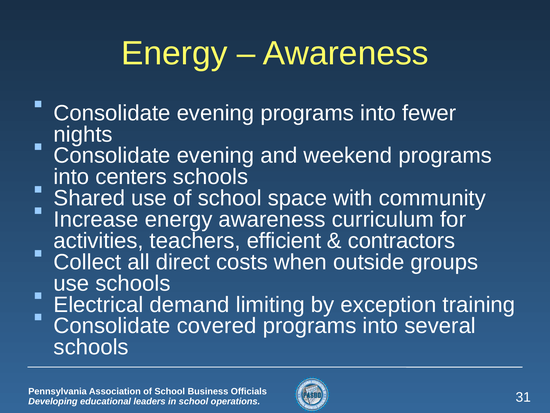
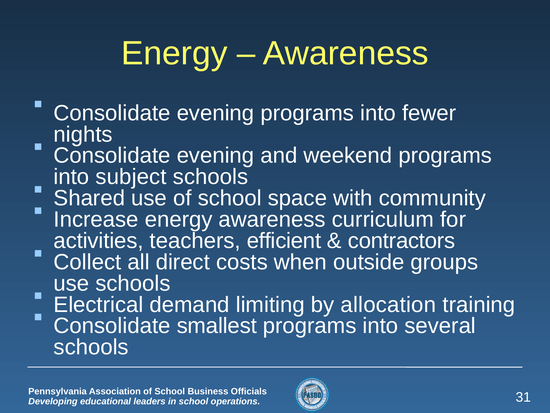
centers: centers -> subject (131, 177)
exception: exception -> allocation (388, 304)
covered: covered -> smallest (217, 326)
